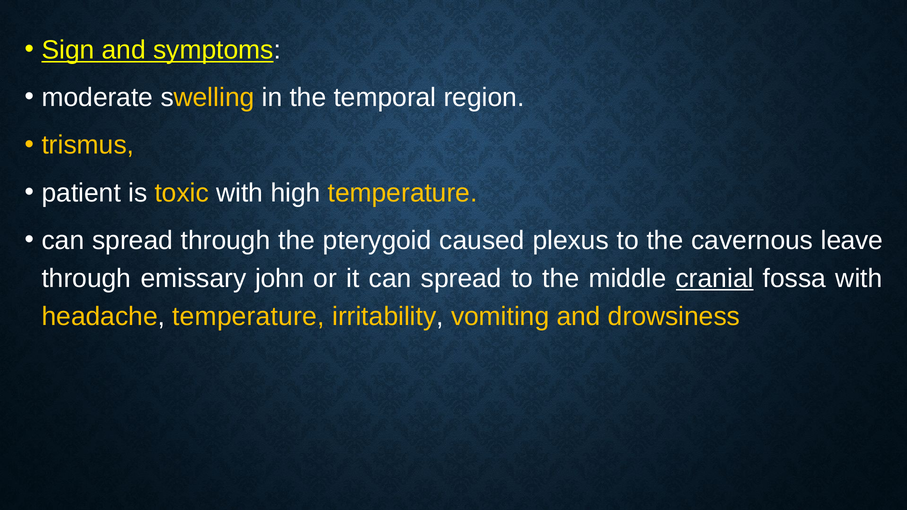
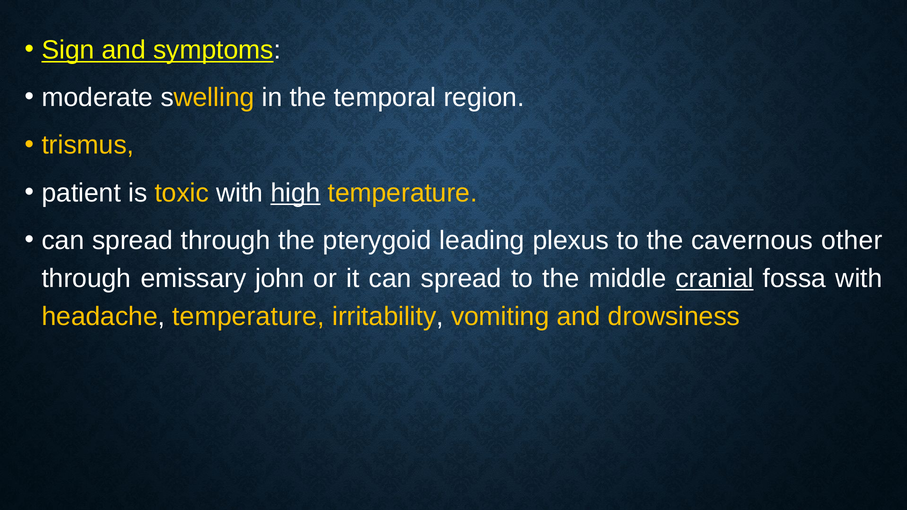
high underline: none -> present (296, 193)
caused: caused -> leading (482, 240)
leave: leave -> other (852, 240)
